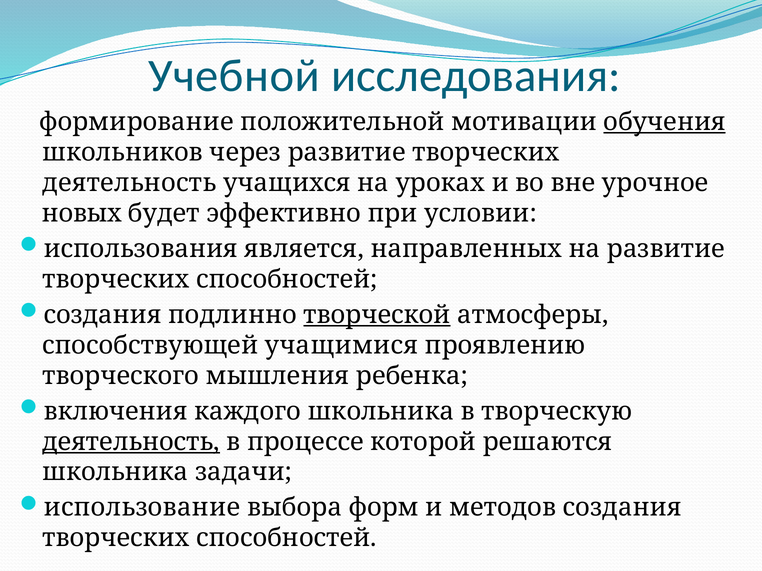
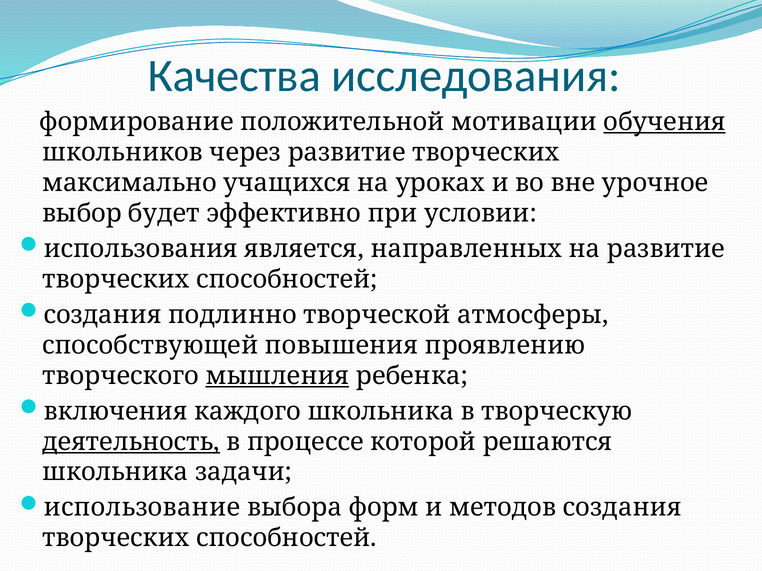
Учебной: Учебной -> Качества (234, 76)
деятельность: деятельность -> максимально (129, 183)
новых: новых -> выбор (82, 213)
творческой underline: present -> none (377, 315)
учащимися: учащимися -> повышения (342, 346)
мышления underline: none -> present (277, 376)
